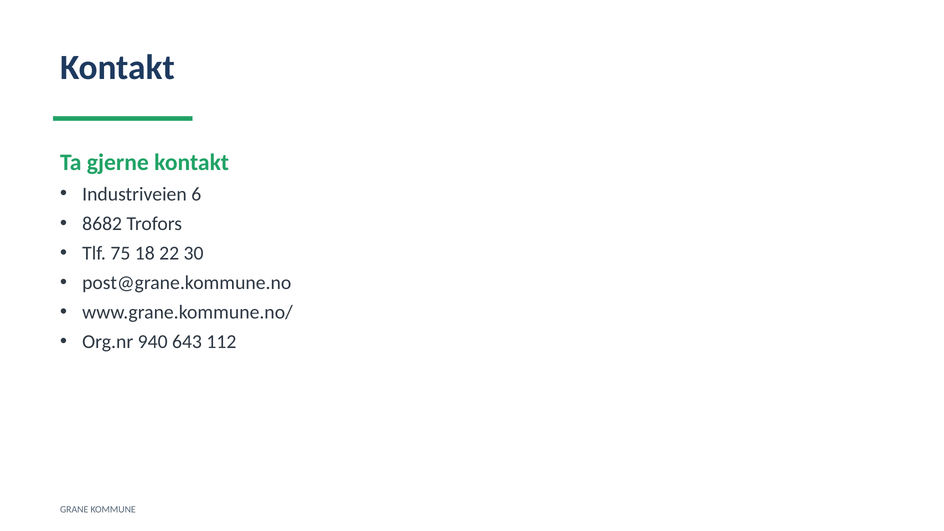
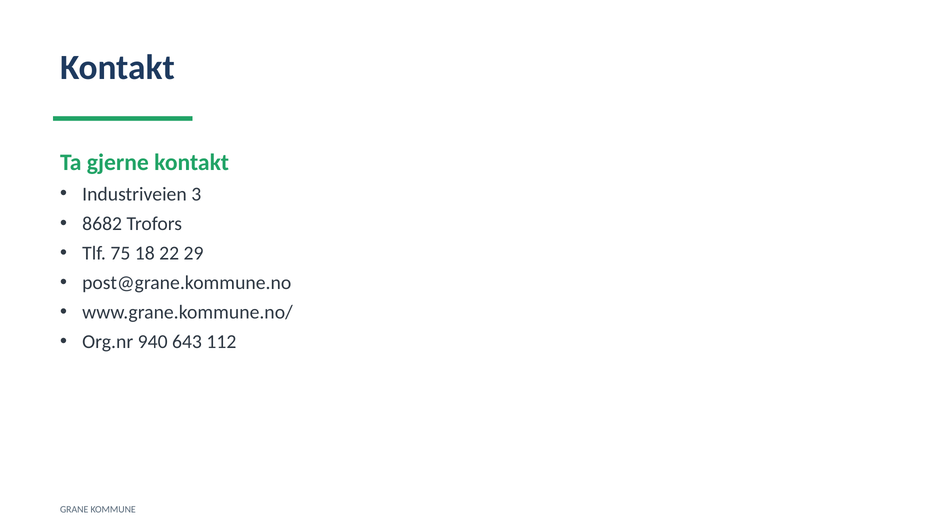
6: 6 -> 3 (196, 194)
30: 30 -> 29 (194, 253)
